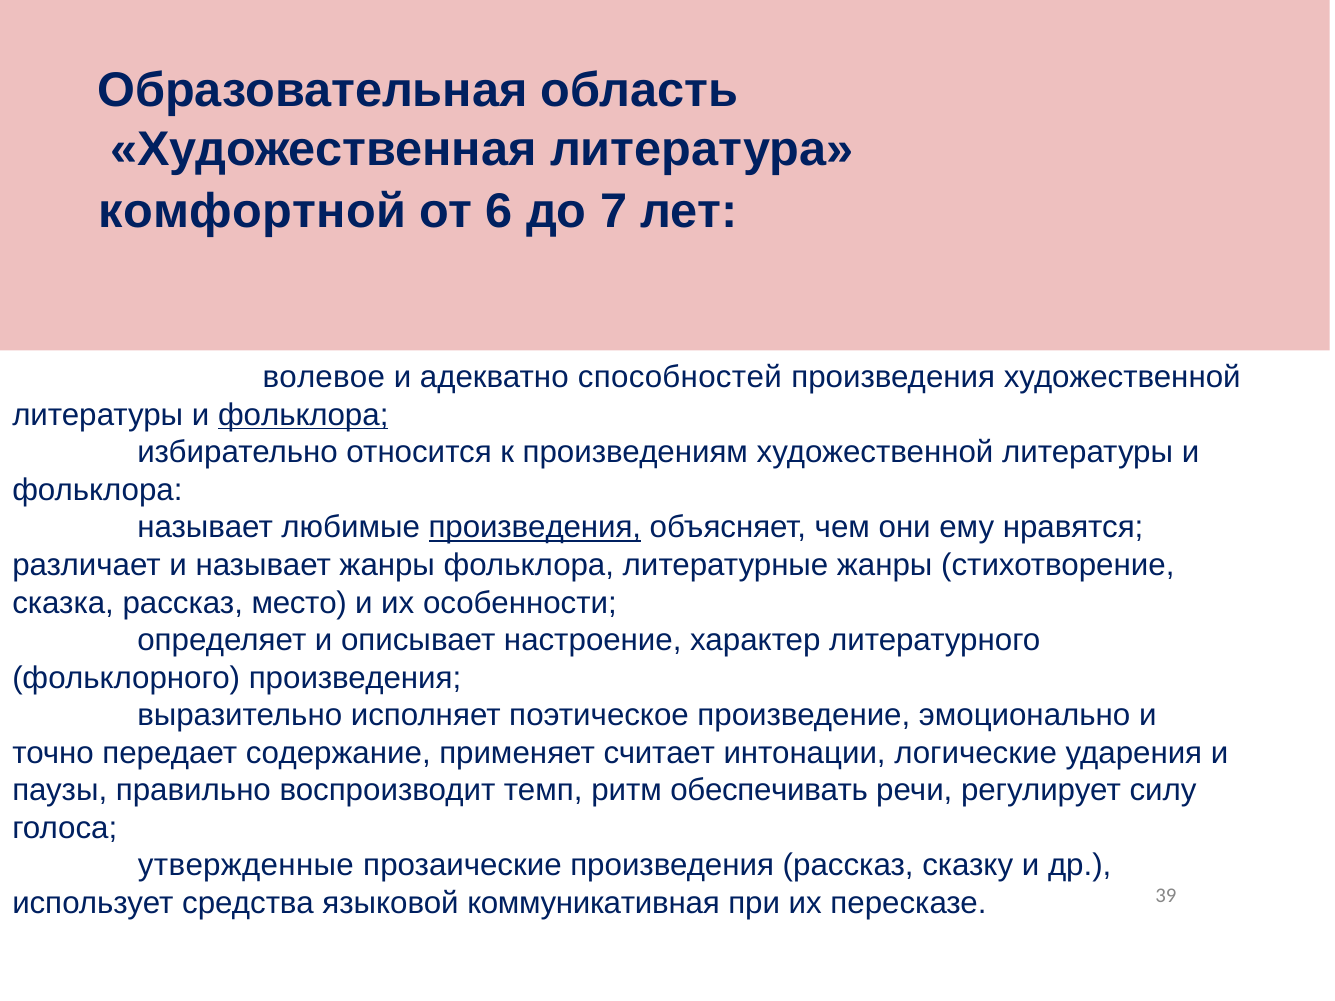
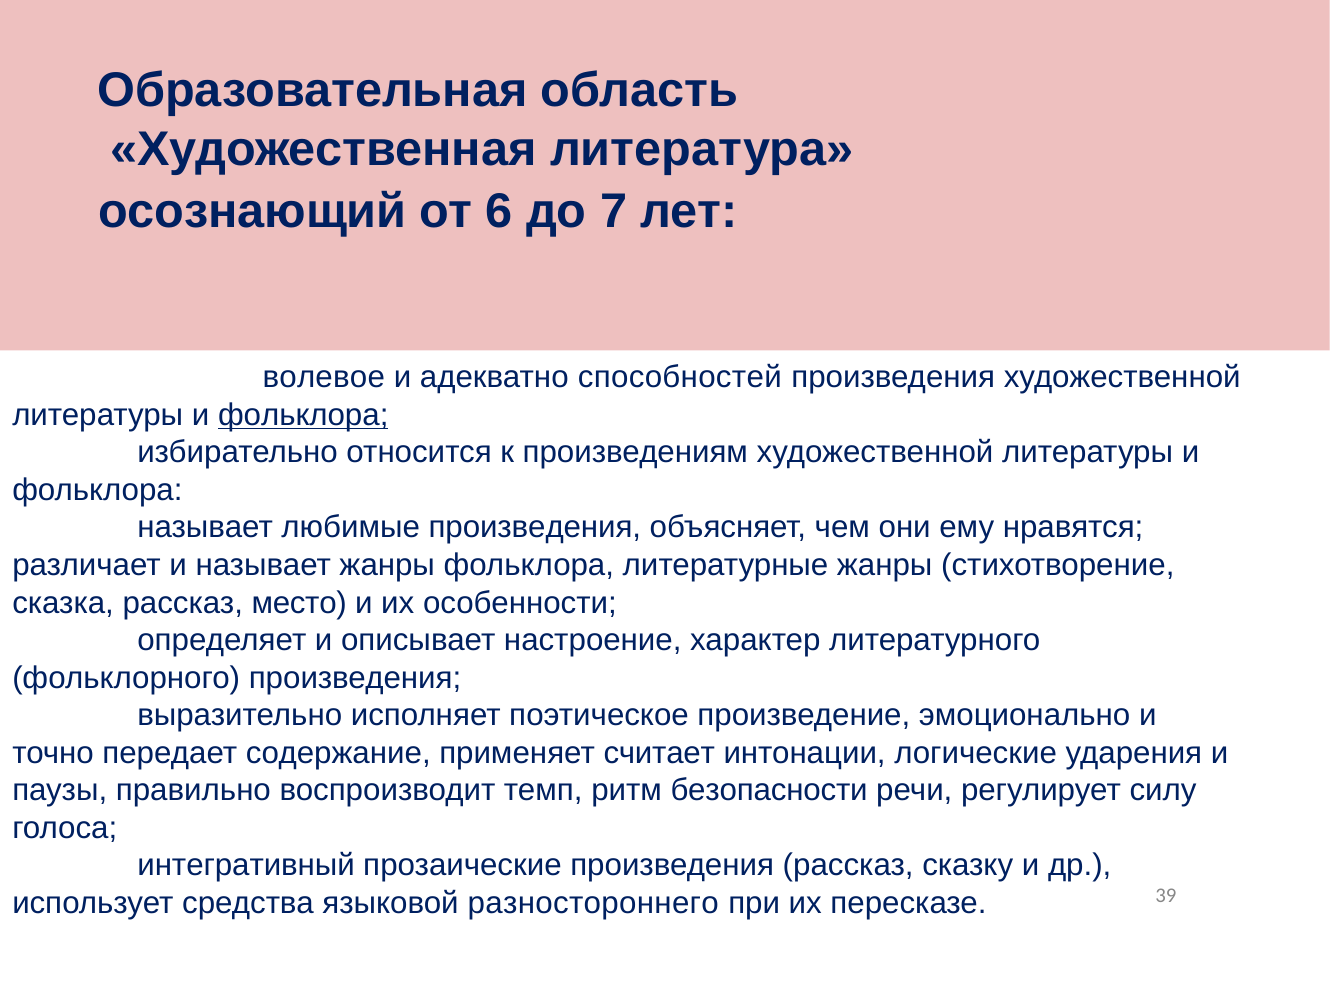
комфортной: комфортной -> осознающий (252, 212)
произведения underline: present -> none (535, 528)
обеспечивать: обеспечивать -> безопасности (769, 791)
утвержденные: утвержденные -> интегративный (246, 866)
коммуникативная: коммуникативная -> разностороннего (593, 903)
